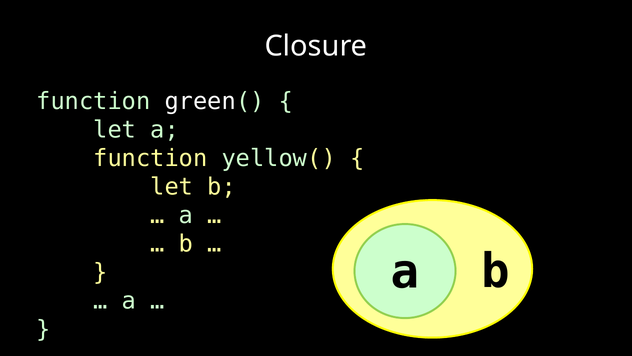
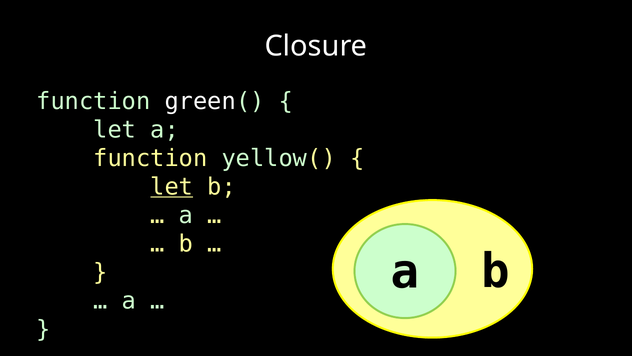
let underline: none -> present (172, 187)
